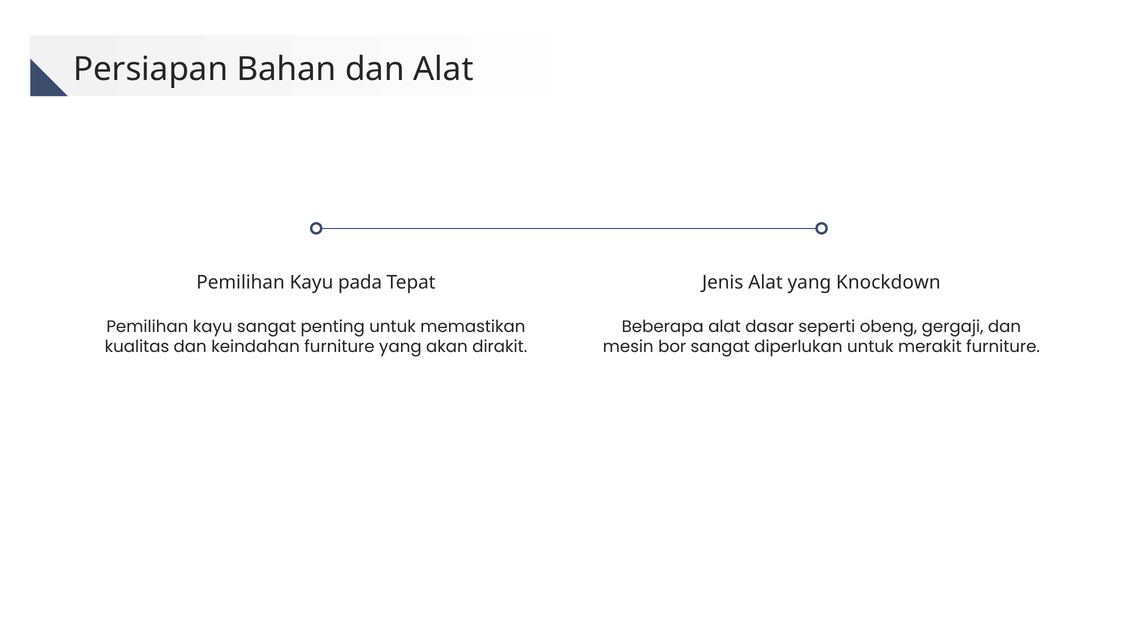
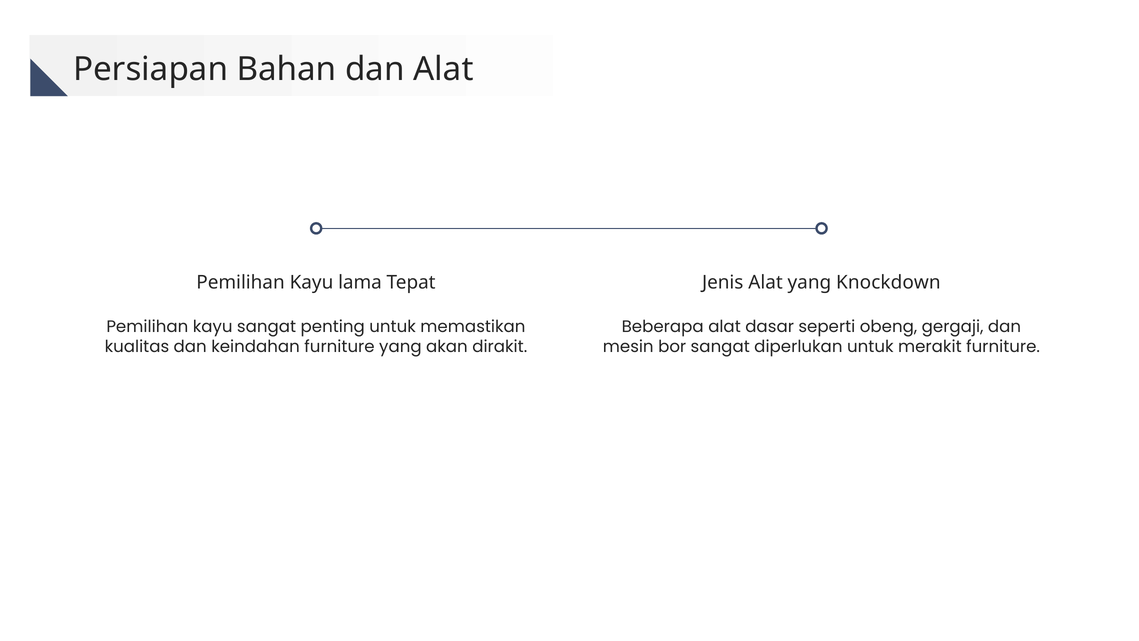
pada: pada -> lama (360, 282)
